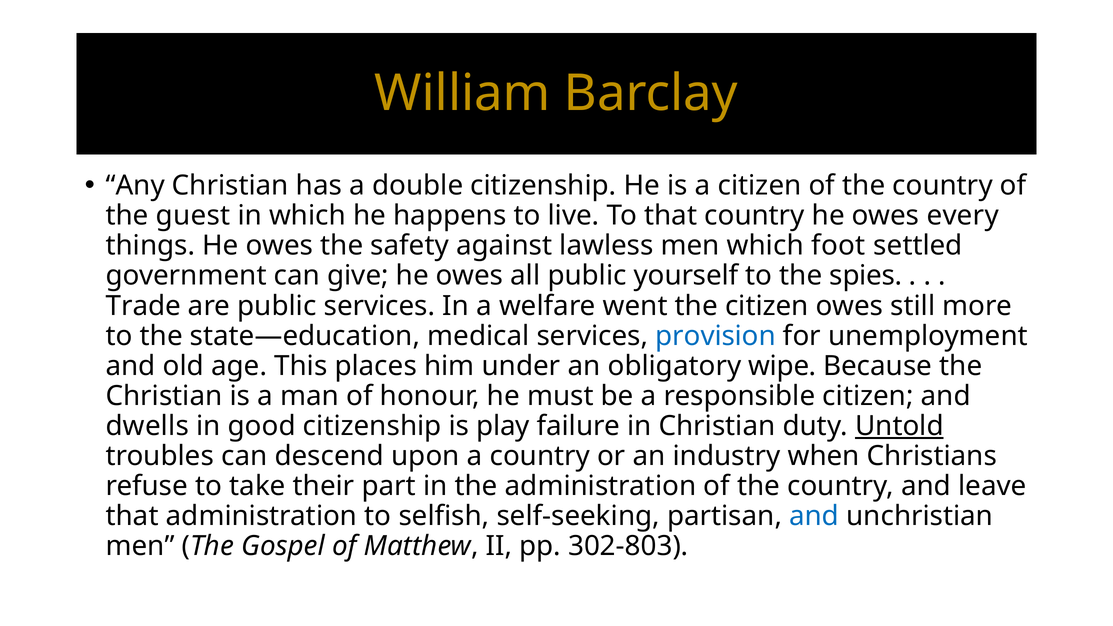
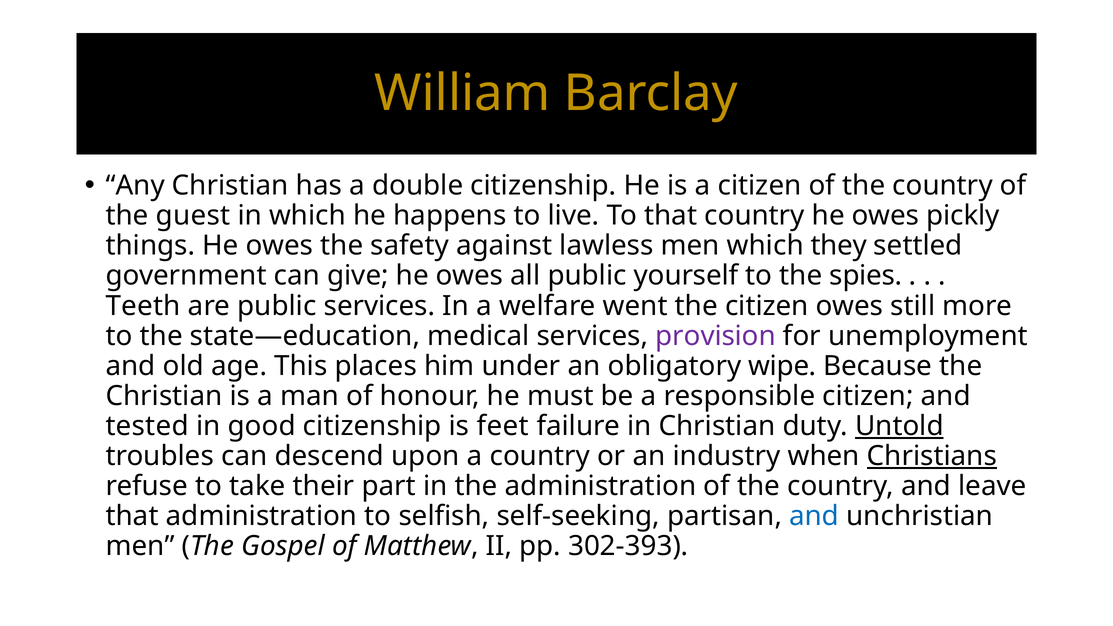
every: every -> pickly (963, 216)
foot: foot -> they (839, 246)
Trade: Trade -> Teeth (143, 306)
provision colour: blue -> purple (716, 336)
dwells: dwells -> tested (147, 426)
play: play -> feet (503, 426)
Christians underline: none -> present (932, 456)
302-803: 302-803 -> 302-393 (628, 546)
